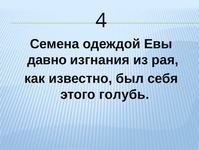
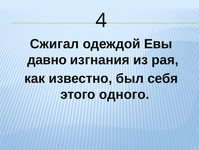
Семена: Семена -> Сжигал (54, 44)
голубь: голубь -> одного (124, 94)
